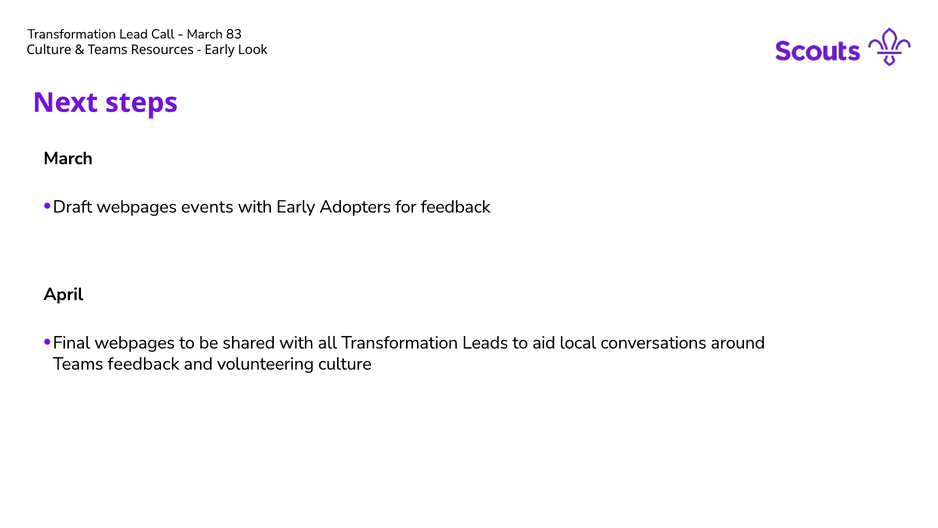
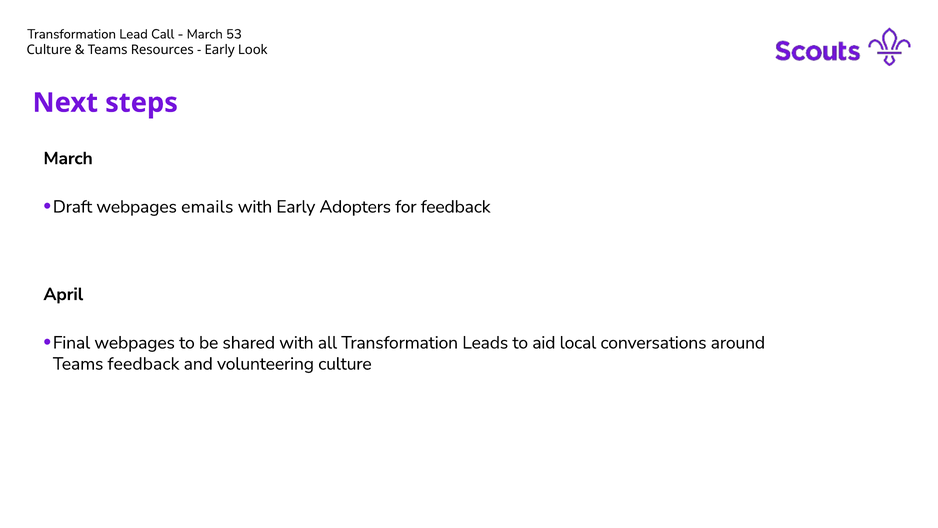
83: 83 -> 53 (234, 34)
events: events -> emails (207, 207)
